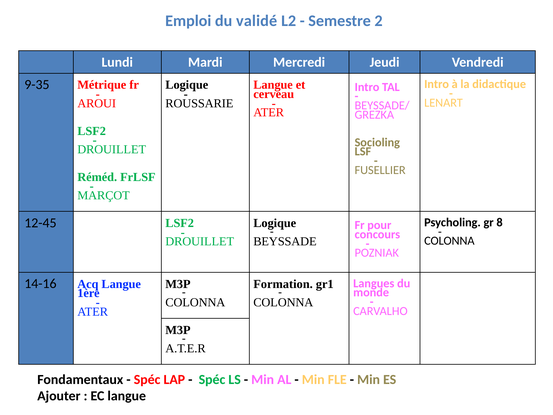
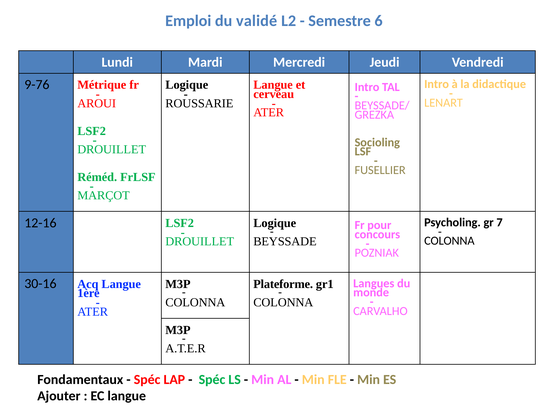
2: 2 -> 6 (379, 21)
9-35: 9-35 -> 9-76 (37, 85)
12-45: 12-45 -> 12-16 (40, 223)
8: 8 -> 7 (500, 222)
14-16: 14-16 -> 30-16 (40, 283)
Formation: Formation -> Plateforme (283, 284)
